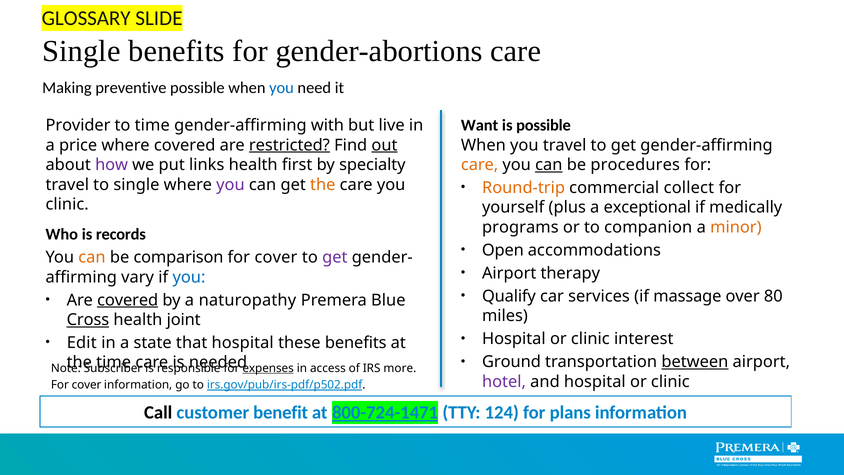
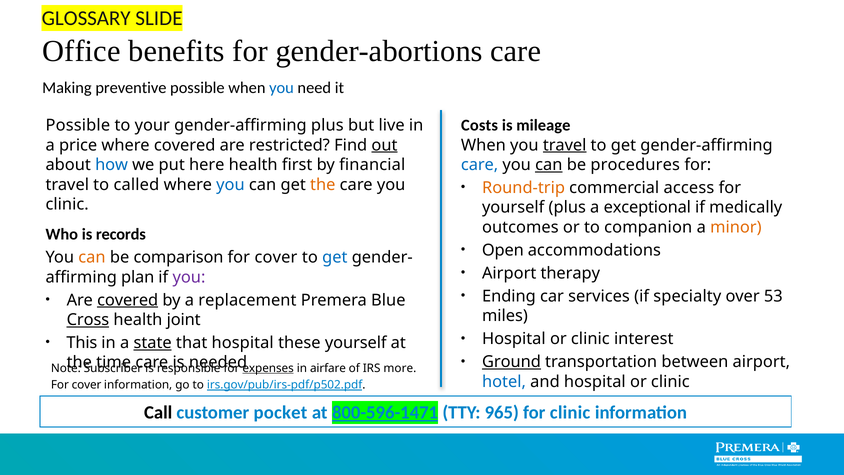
Single: Single -> Office (81, 51)
Want: Want -> Costs (480, 125)
is possible: possible -> mileage (543, 125)
Provider: Provider -> Possible (78, 125)
to time: time -> your (152, 125)
gender-affirming with: with -> plus (327, 125)
restricted underline: present -> none (289, 145)
travel underline: none -> present (565, 145)
how colour: purple -> blue (112, 165)
links: links -> here (207, 165)
specialty: specialty -> financial (372, 165)
care colour: orange -> blue (480, 165)
to single: single -> called (136, 185)
you colour: purple -> blue (230, 185)
collect: collect -> access (689, 188)
programs: programs -> outcomes (520, 227)
get colour: purple -> blue (335, 257)
vary: vary -> plan (138, 277)
you colour: blue -> purple (189, 277)
Qualify: Qualify -> Ending (509, 296)
massage: massage -> specialty (687, 296)
80: 80 -> 53 (773, 296)
naturopathy: naturopathy -> replacement (247, 300)
Edit: Edit -> This (82, 343)
state underline: none -> present (153, 343)
these benefits: benefits -> yourself (356, 343)
Ground underline: none -> present (511, 362)
between underline: present -> none (695, 362)
access: access -> airfare (328, 368)
hotel colour: purple -> blue (504, 382)
benefit: benefit -> pocket (280, 412)
800-724-1471: 800-724-1471 -> 800-596-1471 (385, 412)
124: 124 -> 965 (502, 412)
for plans: plans -> clinic (570, 412)
